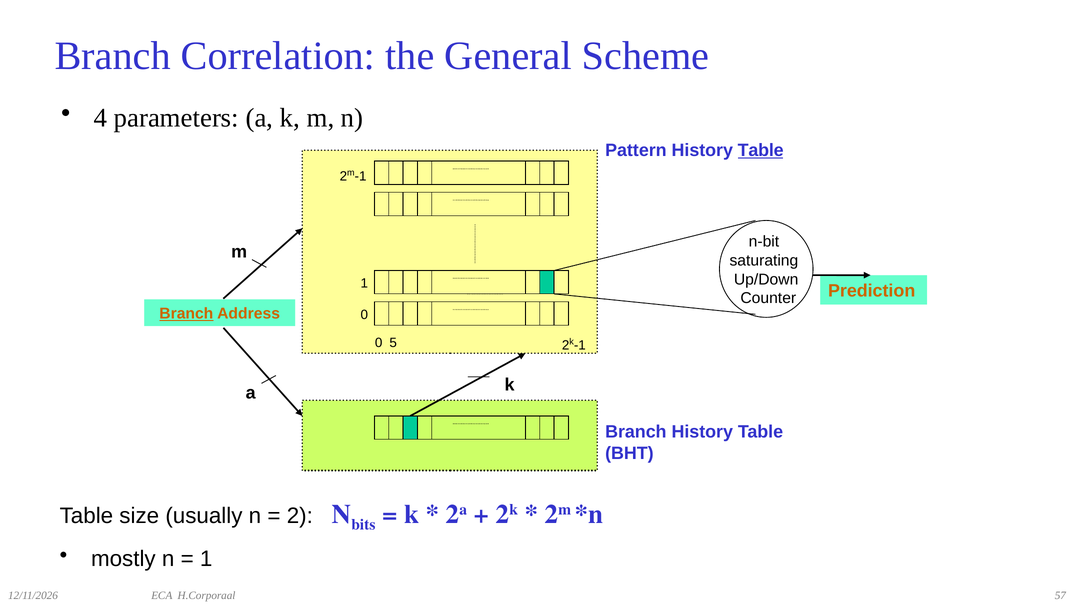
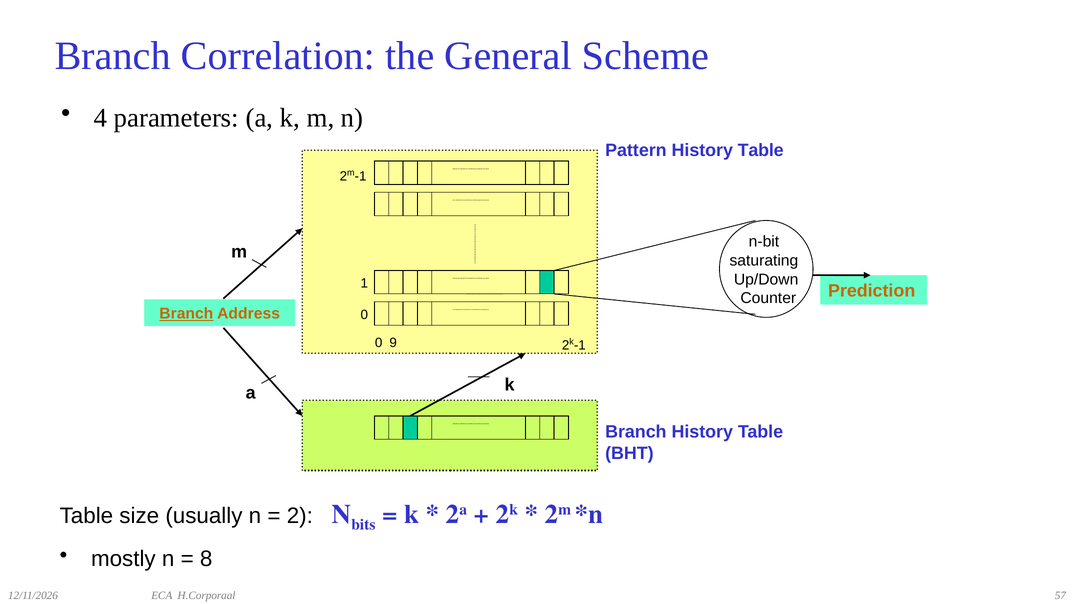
Table underline: present -> none (761, 150)
5: 5 -> 9 (393, 343)
1: 1 -> 8 (206, 559)
